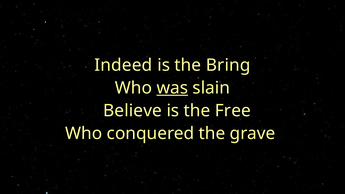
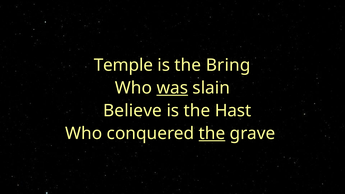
Indeed: Indeed -> Temple (123, 65)
Free: Free -> Hast (233, 111)
the underline: none -> present (212, 133)
